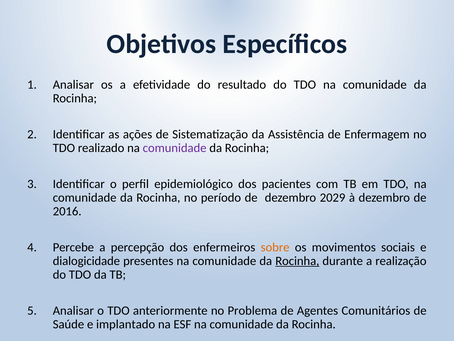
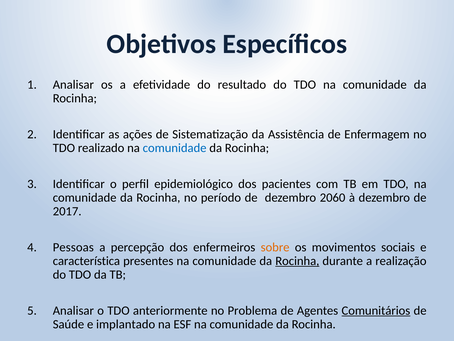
comunidade colour: purple -> blue (175, 148)
2029: 2029 -> 2060 (333, 197)
2016: 2016 -> 2017 (67, 211)
Percebe: Percebe -> Pessoas (73, 247)
dialogicidade: dialogicidade -> característica (86, 261)
Comunitários underline: none -> present (376, 310)
